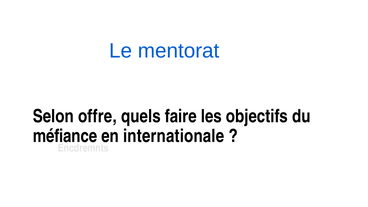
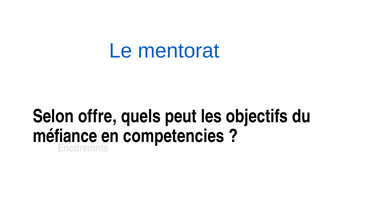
faire: faire -> peut (181, 116)
internationale: internationale -> competencies (174, 136)
